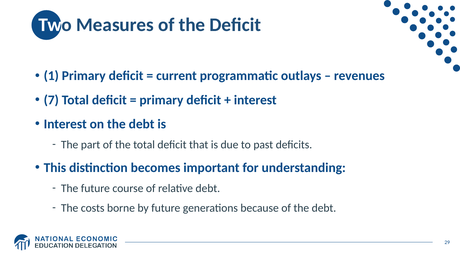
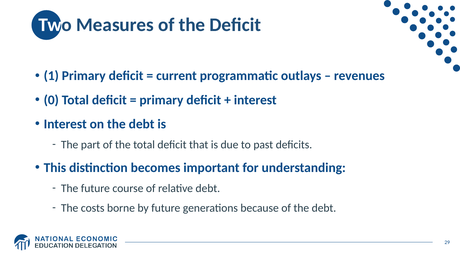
7: 7 -> 0 (51, 100)
